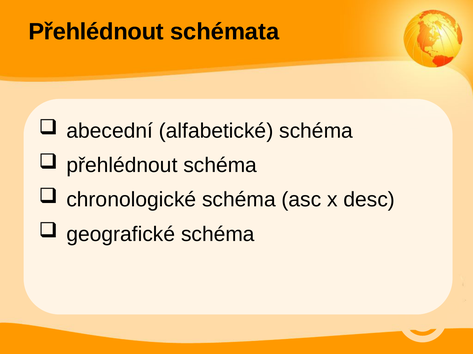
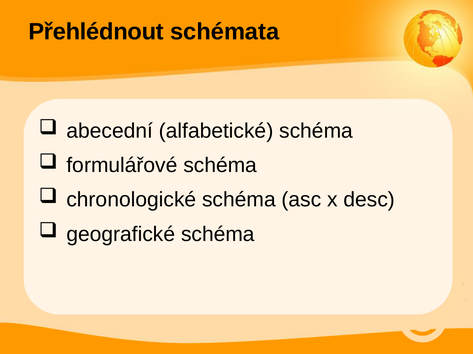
přehlédnout: přehlédnout -> formulářové (122, 166)
